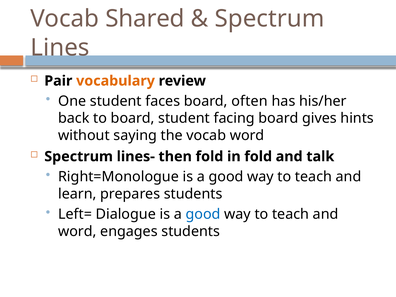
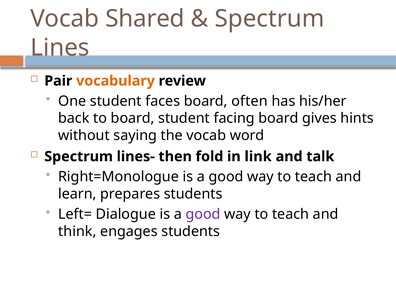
in fold: fold -> link (258, 157)
good colour: blue -> purple (203, 214)
word: word -> think (77, 231)
